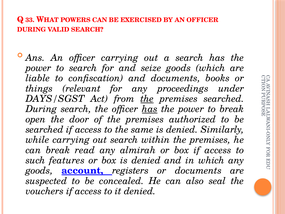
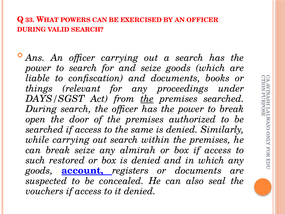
has underline: present -> none (150, 109)
break read: read -> seize (85, 150)
features: features -> restored (67, 160)
